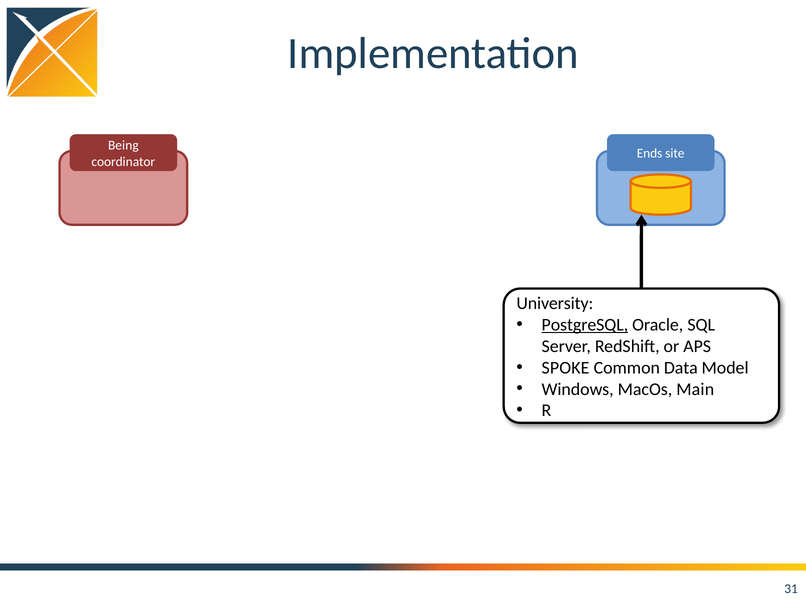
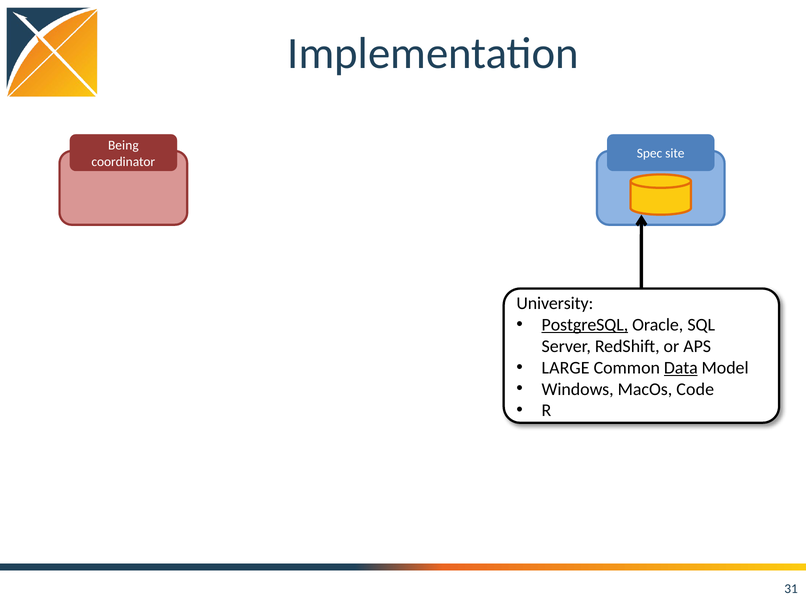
Ends: Ends -> Spec (650, 154)
SPOKE: SPOKE -> LARGE (566, 368)
Data underline: none -> present (681, 368)
Main: Main -> Code (695, 389)
